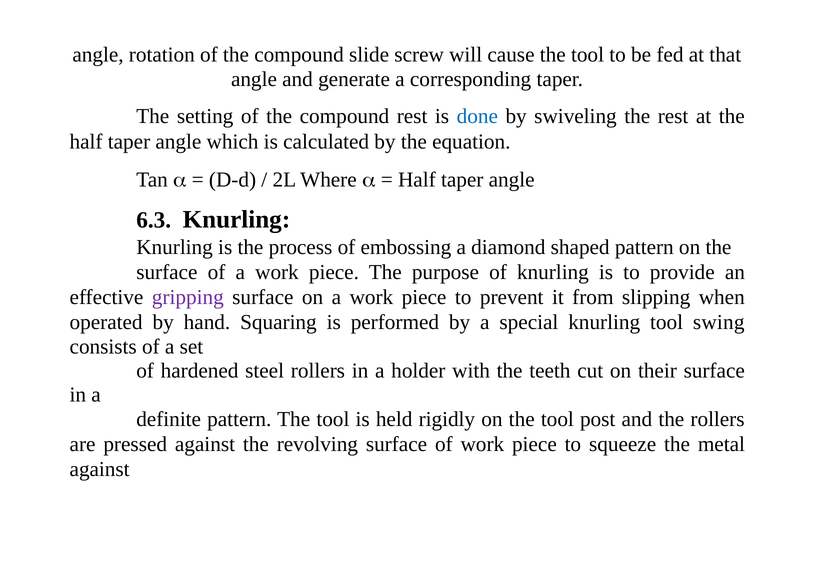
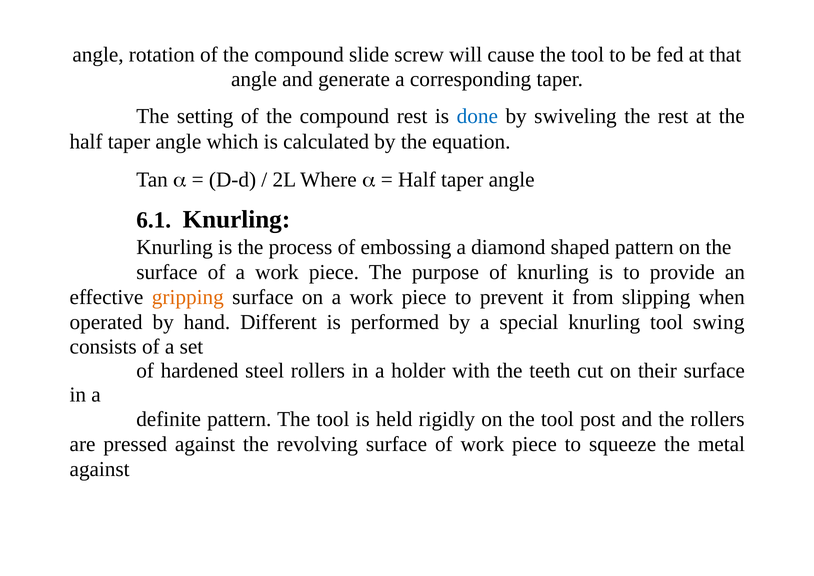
6.3: 6.3 -> 6.1 (154, 220)
gripping colour: purple -> orange (188, 297)
Squaring: Squaring -> Different (279, 322)
